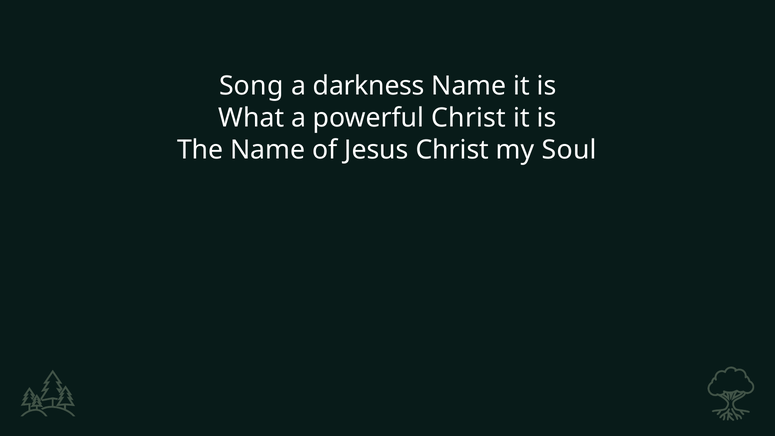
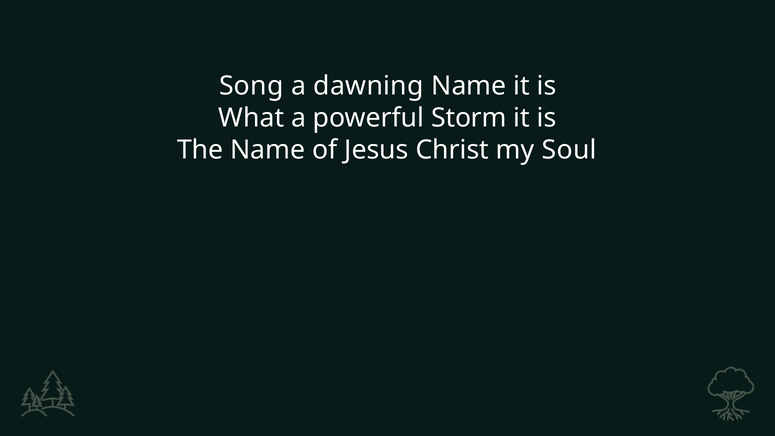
darkness: darkness -> dawning (369, 86)
powerful Christ: Christ -> Storm (469, 118)
